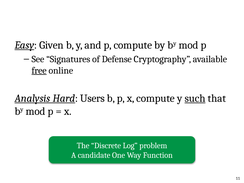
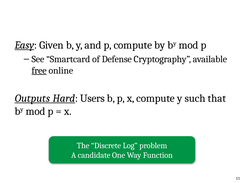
Signatures: Signatures -> Smartcard (68, 59)
Analysis: Analysis -> Outputs (32, 98)
such underline: present -> none (195, 98)
